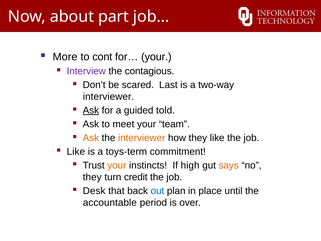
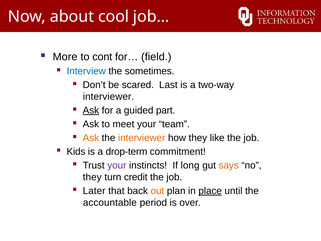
part: part -> cool (114, 16)
for… your: your -> field (156, 57)
Interview colour: purple -> blue (86, 71)
contagious: contagious -> sometimes (150, 71)
told: told -> part (166, 110)
Like: Like -> Kids (76, 151)
toys-term: toys-term -> drop-term (126, 151)
your colour: orange -> purple (117, 165)
high: high -> long (190, 165)
Desk: Desk -> Later (94, 191)
out colour: blue -> orange (157, 191)
place underline: none -> present (210, 191)
